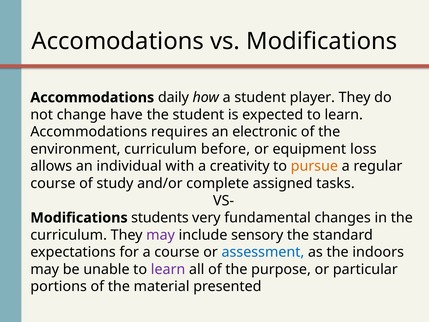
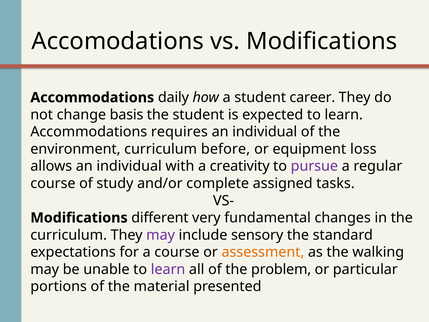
player: player -> career (312, 97)
have: have -> basis (127, 115)
electronic: electronic -> individual (265, 132)
pursue colour: orange -> purple (314, 166)
students: students -> different (160, 218)
assessment colour: blue -> orange (263, 252)
indoors: indoors -> walking (378, 252)
purpose: purpose -> problem (281, 269)
